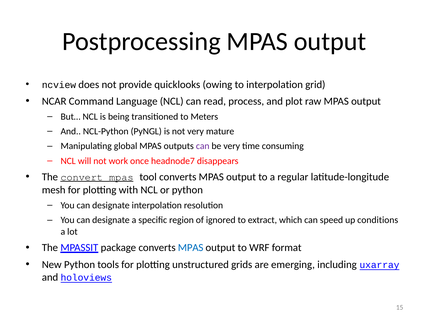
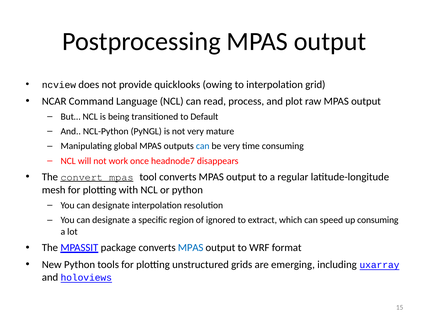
Meters: Meters -> Default (204, 117)
can colour: purple -> blue (203, 146)
up conditions: conditions -> consuming (378, 220)
